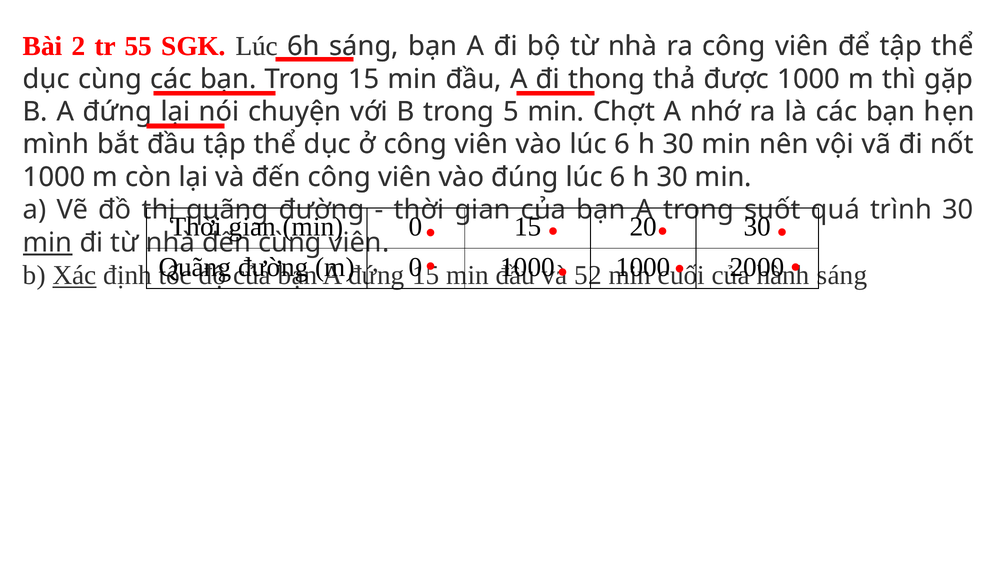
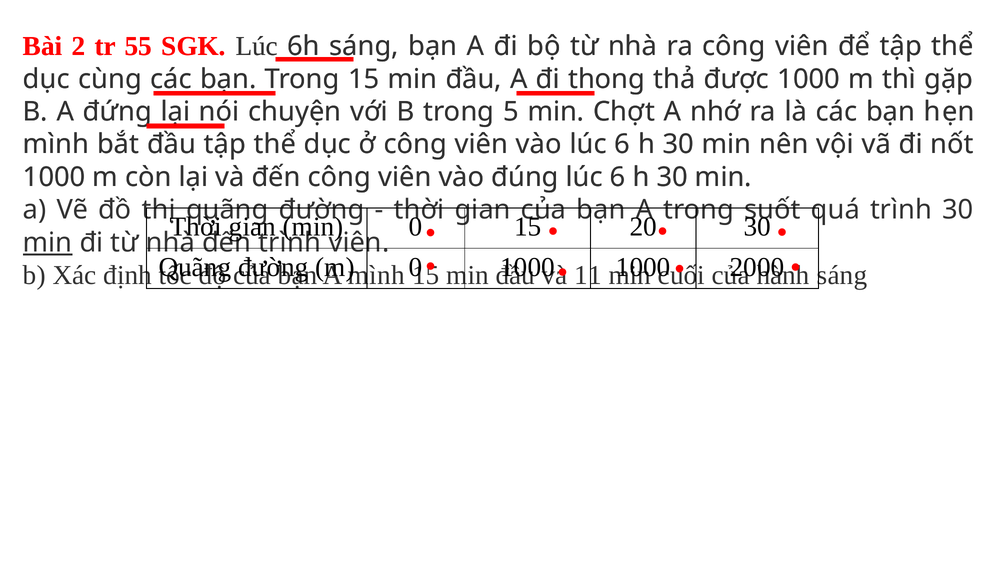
đến cùng: cùng -> trình (290, 243)
Xác underline: present -> none (75, 275)
đứng: đứng -> mình (376, 275)
52: 52 -> 11 (588, 275)
